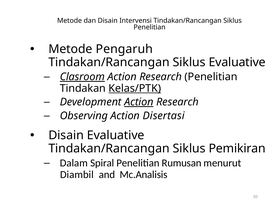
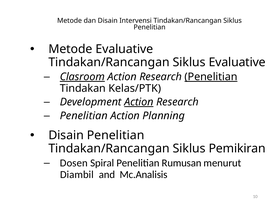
Metode Pengaruh: Pengaruh -> Evaluative (124, 49)
Penelitian underline: none -> present (211, 77)
Kelas/PTK underline: present -> none (135, 88)
Observing: Observing -> Penelitian (84, 115)
Disertasi: Disertasi -> Planning (164, 115)
Disain Evaluative: Evaluative -> Penelitian (116, 135)
Dalam: Dalam -> Dosen (74, 163)
